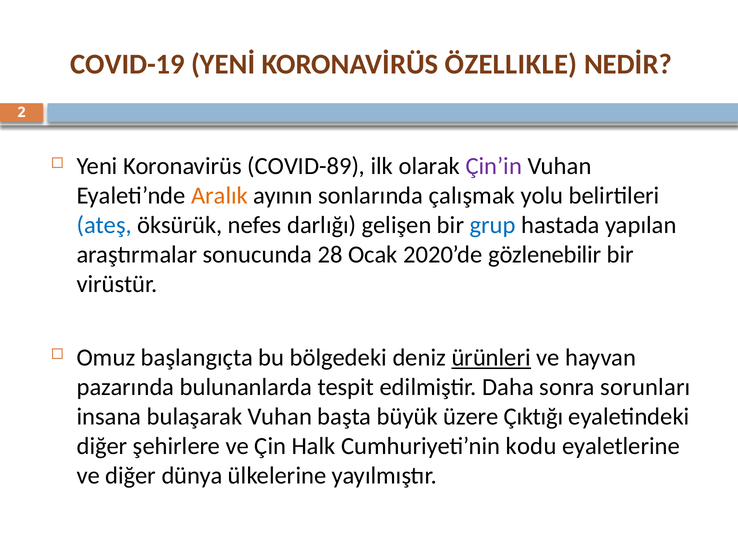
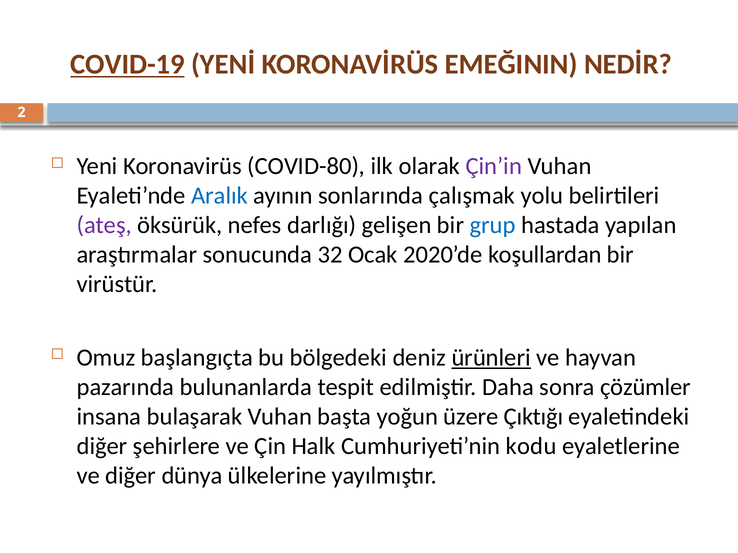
COVID-19 underline: none -> present (127, 64)
ÖZELLIKLE: ÖZELLIKLE -> EMEĞININ (511, 64)
COVID-89: COVID-89 -> COVID-80 (306, 167)
Aralık colour: orange -> blue (219, 196)
ateş colour: blue -> purple (104, 226)
28: 28 -> 32 (330, 255)
gözlenebilir: gözlenebilir -> koşullardan (545, 255)
sorunları: sorunları -> çözümler (646, 387)
büyük: büyük -> yoğun (407, 417)
